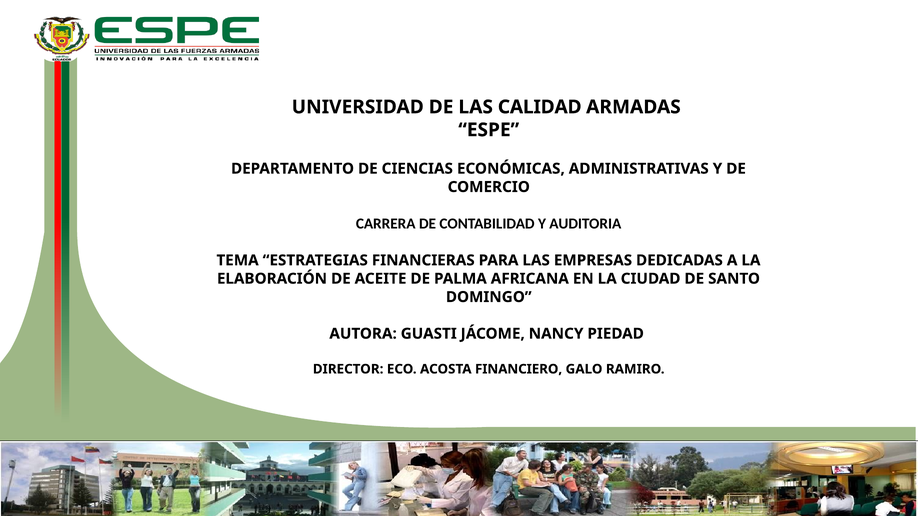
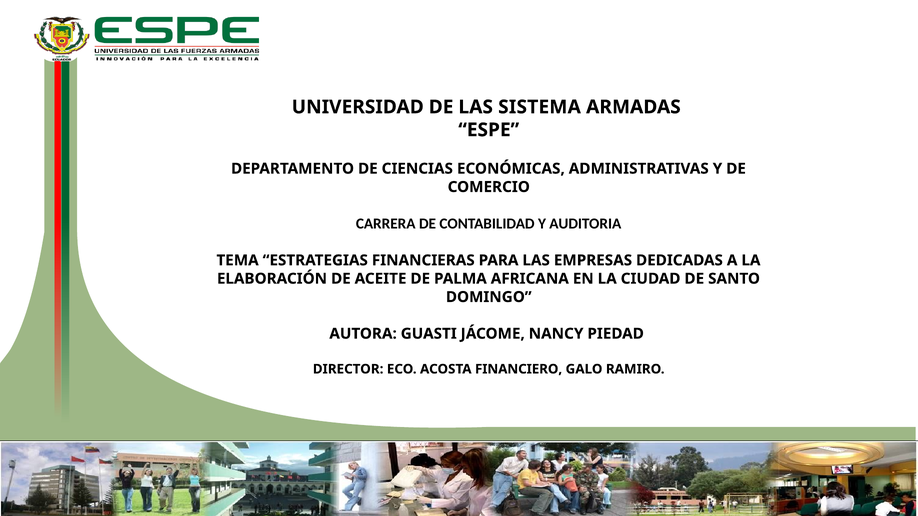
CALIDAD: CALIDAD -> SISTEMA (539, 107)
